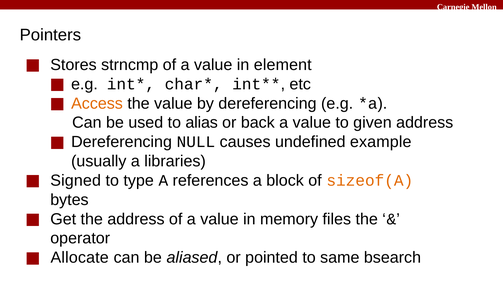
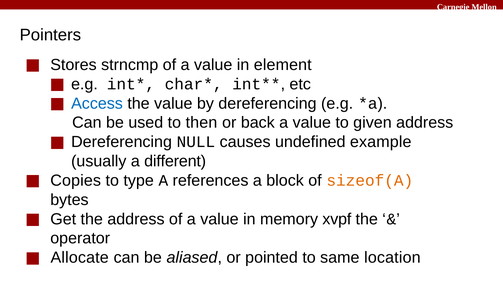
Access colour: orange -> blue (97, 103)
alias: alias -> then (201, 123)
libraries: libraries -> different (175, 161)
Signed: Signed -> Copies (76, 180)
files: files -> xvpf (337, 219)
bsearch: bsearch -> location (392, 258)
